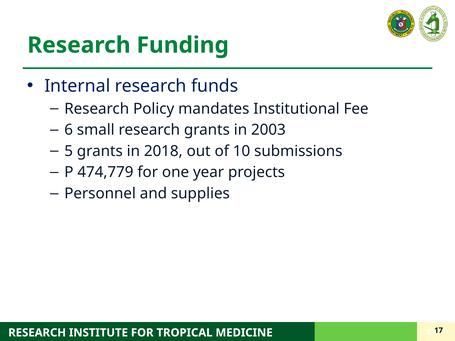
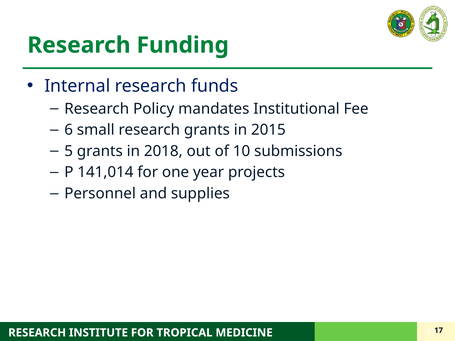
2003: 2003 -> 2015 (268, 130)
474,779: 474,779 -> 141,014 (105, 172)
